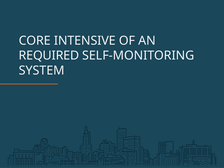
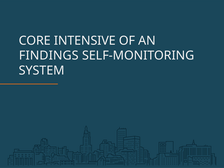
REQUIRED: REQUIRED -> FINDINGS (49, 56)
